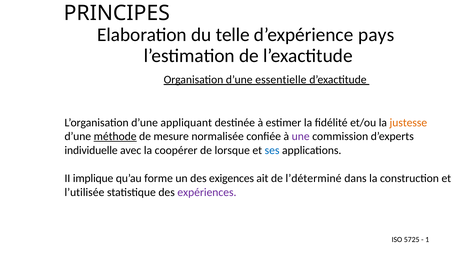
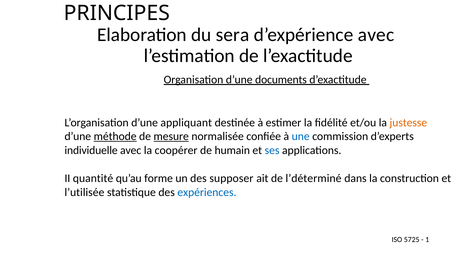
telle: telle -> sera (233, 35)
d’expérience pays: pays -> avec (376, 35)
essentielle: essentielle -> documents (281, 79)
mesure underline: none -> present (171, 136)
une colour: purple -> blue (301, 136)
lorsque: lorsque -> humain (232, 150)
implique: implique -> quantité (93, 178)
exigences: exigences -> supposer (231, 178)
expériences colour: purple -> blue (207, 192)
